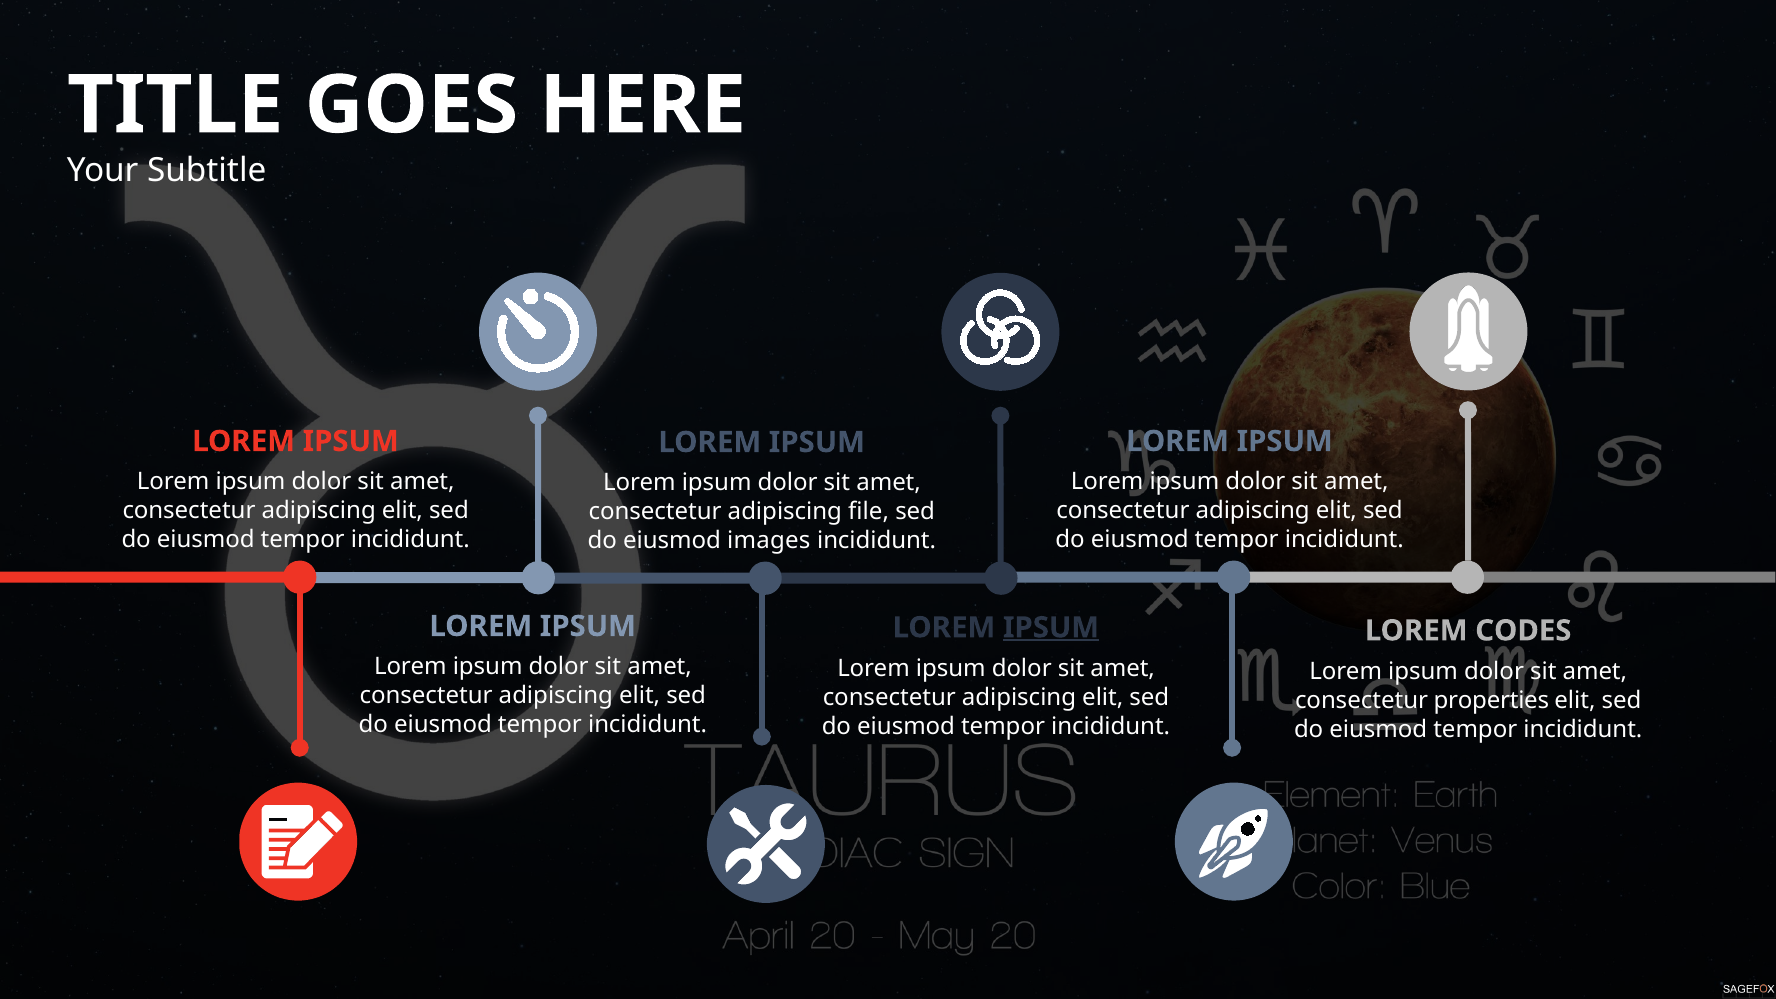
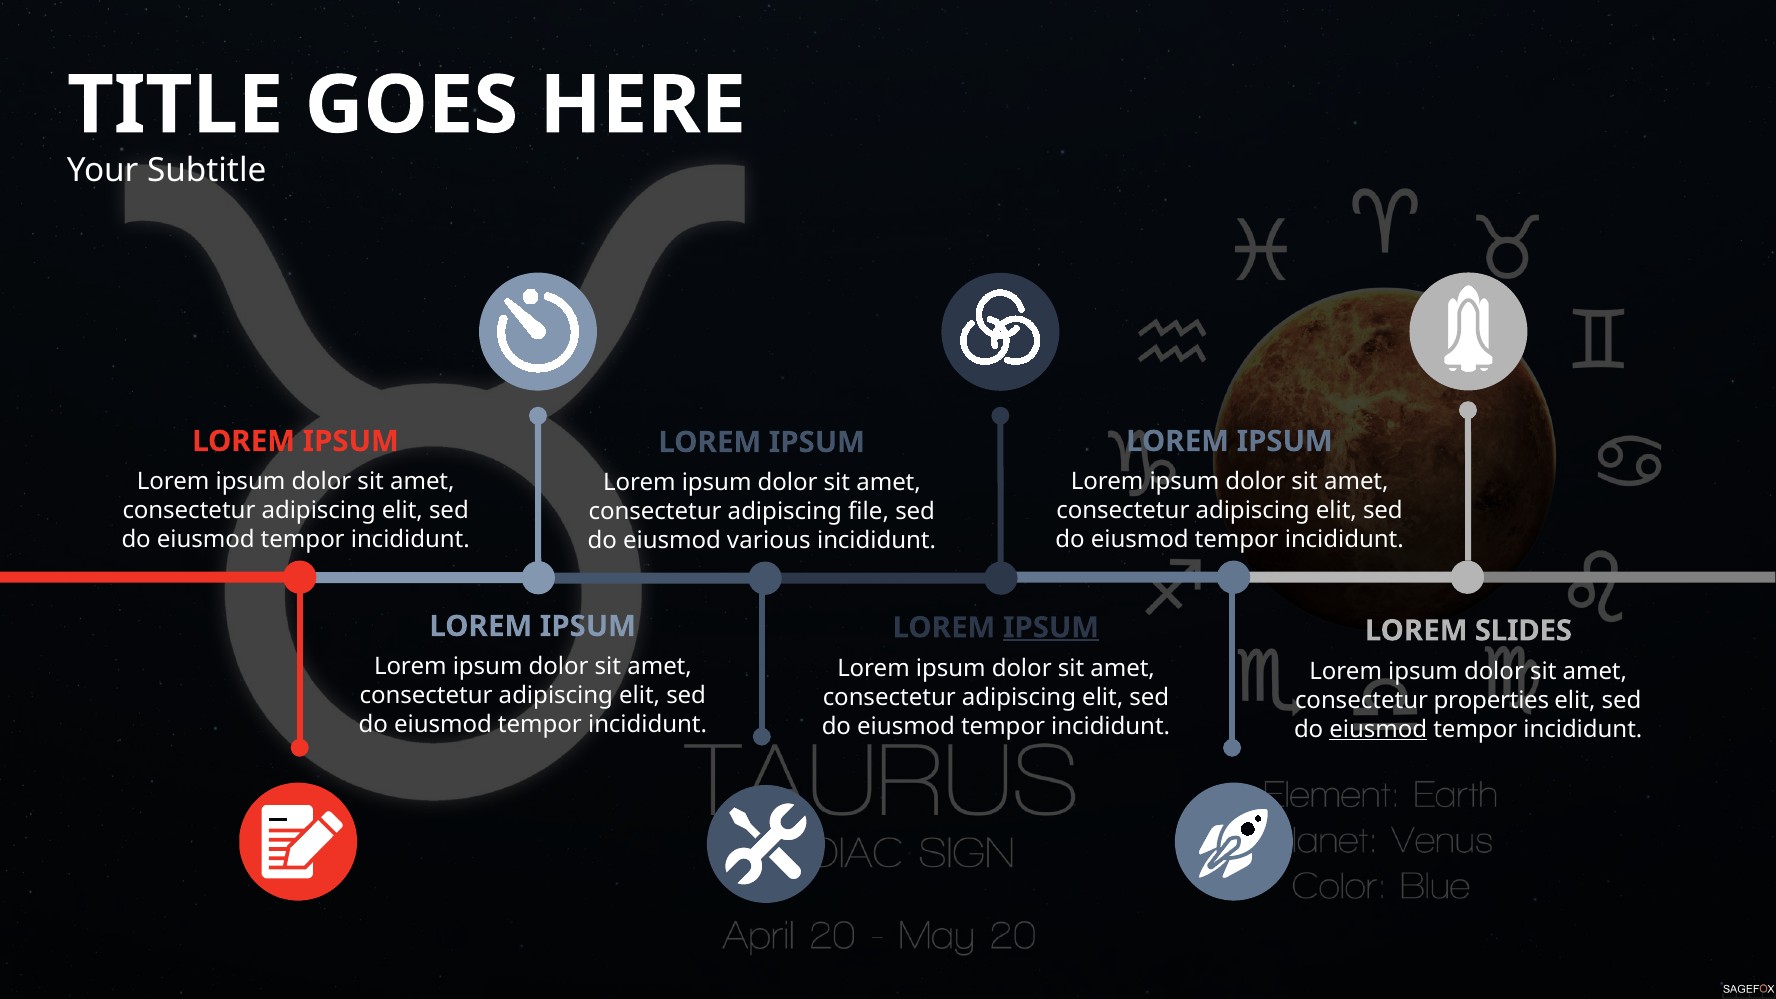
images: images -> various (769, 541)
CODES: CODES -> SLIDES (1523, 631)
eiusmod underline: none -> present (1378, 729)
